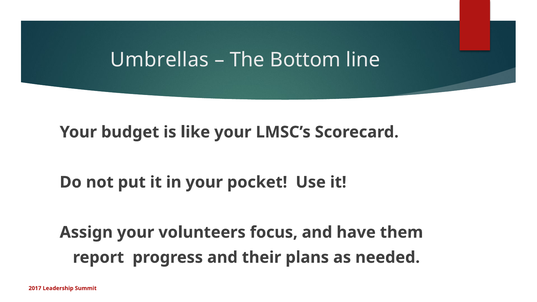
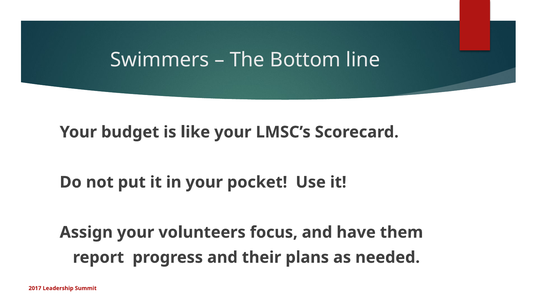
Umbrellas: Umbrellas -> Swimmers (160, 60)
